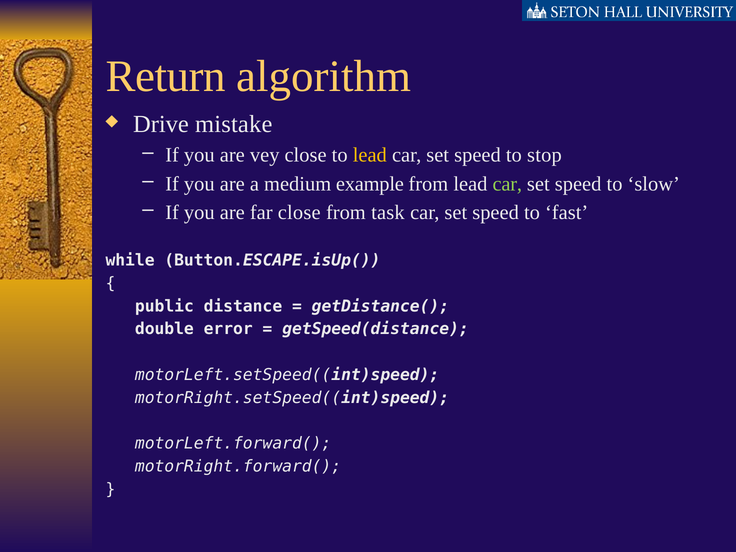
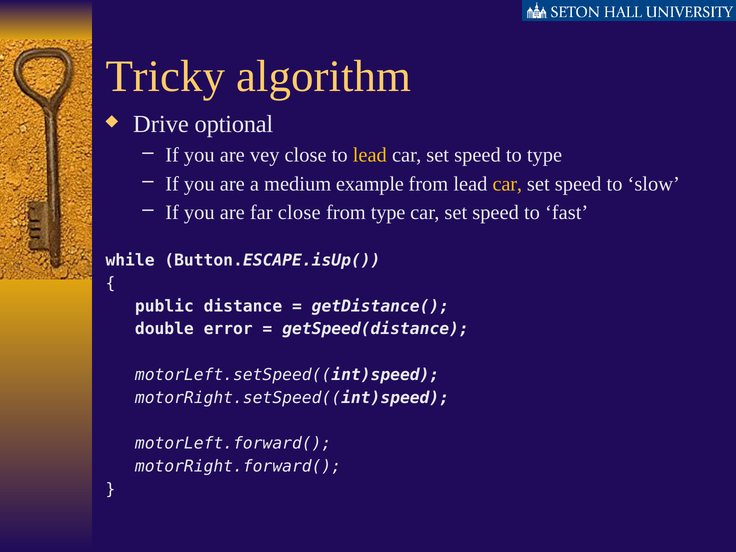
Return: Return -> Tricky (165, 76)
mistake: mistake -> optional (234, 124)
to stop: stop -> type (545, 155)
car colour: light green -> yellow (507, 184)
from task: task -> type (388, 212)
